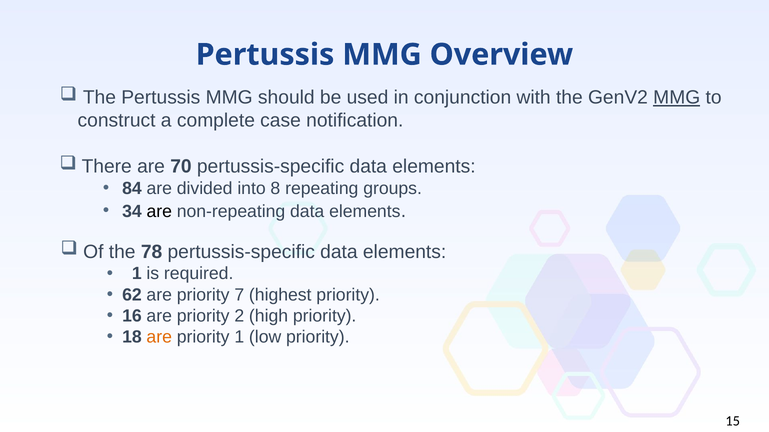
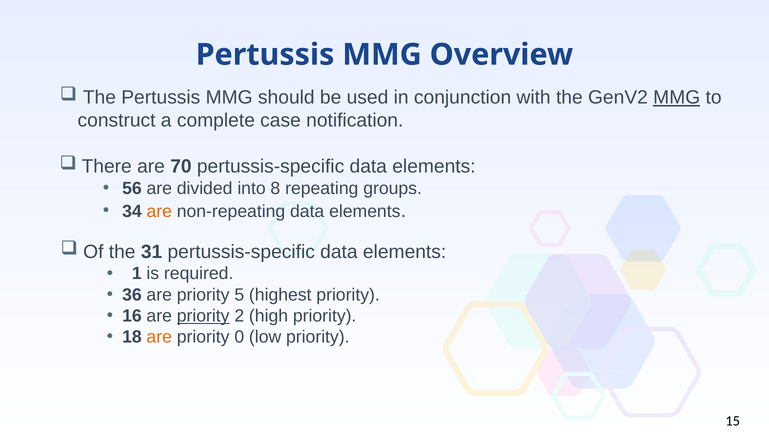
84: 84 -> 56 (132, 189)
are colour: black -> orange (159, 212)
78: 78 -> 31 (152, 252)
62: 62 -> 36 (132, 295)
7: 7 -> 5 (239, 295)
priority underline: none -> present (203, 316)
priority 1: 1 -> 0 (239, 337)
